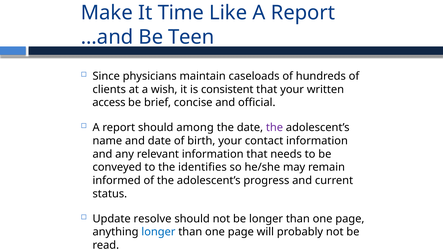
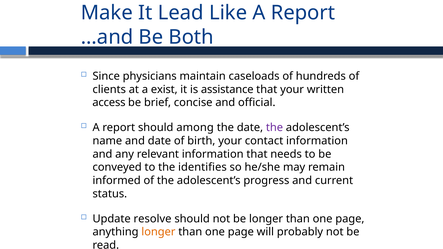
Time: Time -> Lead (181, 13)
Teen: Teen -> Both (191, 37)
wish: wish -> exist (164, 89)
consistent: consistent -> assistance (227, 89)
longer colour: blue -> orange (158, 232)
